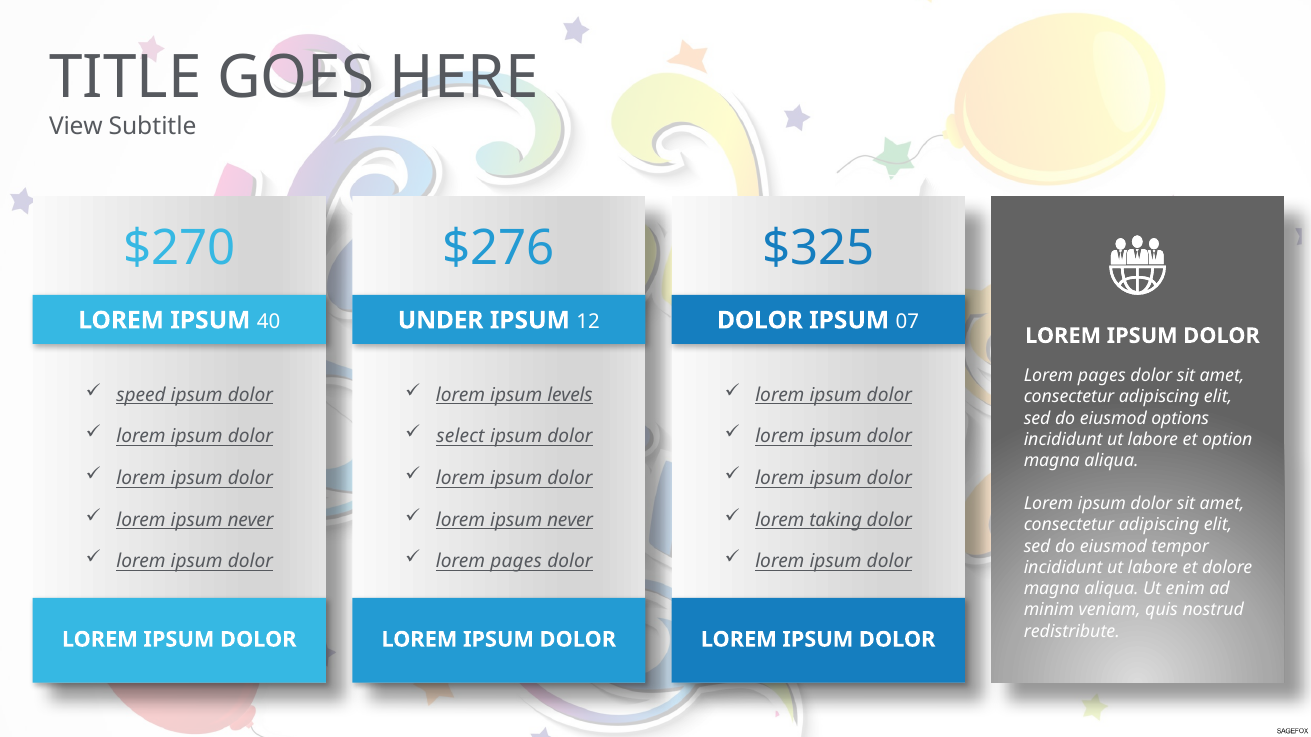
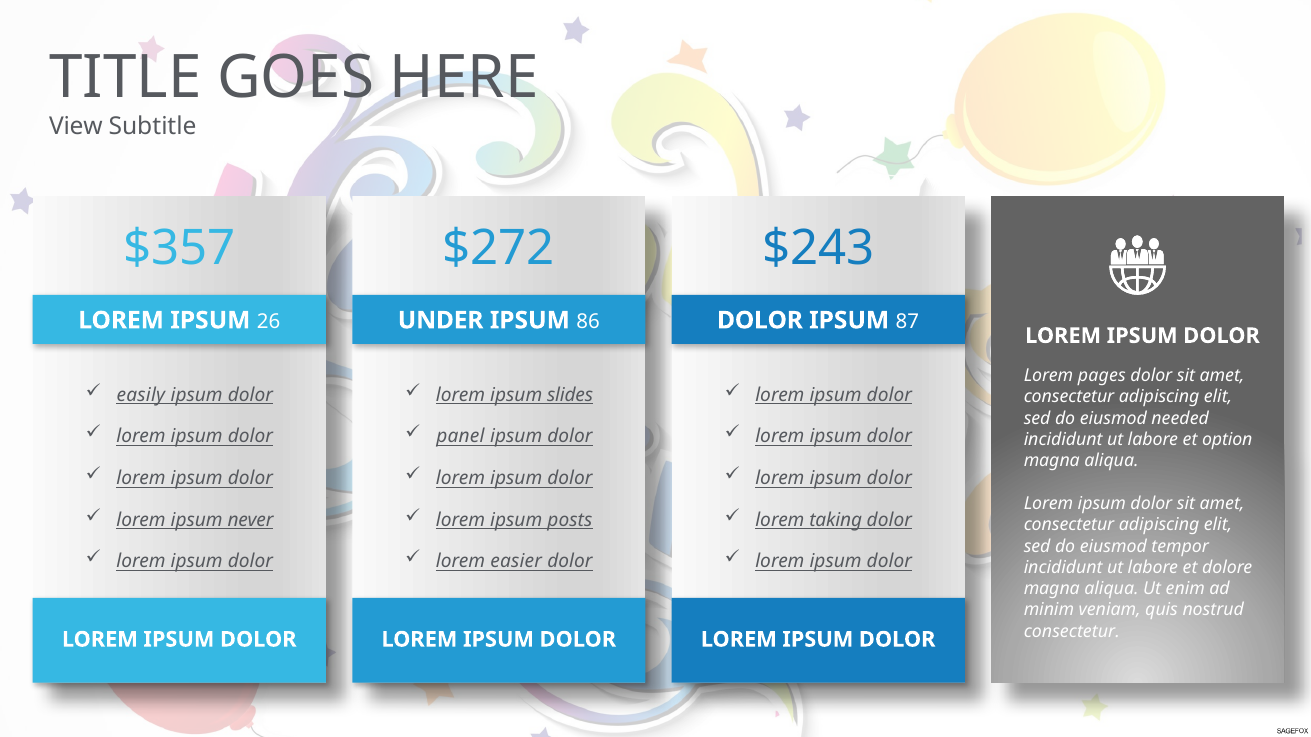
$270: $270 -> $357 (179, 249)
$276: $276 -> $272 (499, 249)
$325: $325 -> $243 (818, 249)
40: 40 -> 26 (269, 322)
12: 12 -> 86 (588, 322)
07: 07 -> 87 (907, 322)
speed: speed -> easily (141, 395)
levels: levels -> slides (570, 395)
options: options -> needed (1180, 419)
select: select -> panel (460, 437)
never: never -> posts (570, 520)
pages: pages -> easier (516, 562)
redistribute: redistribute -> consectetur (1072, 632)
